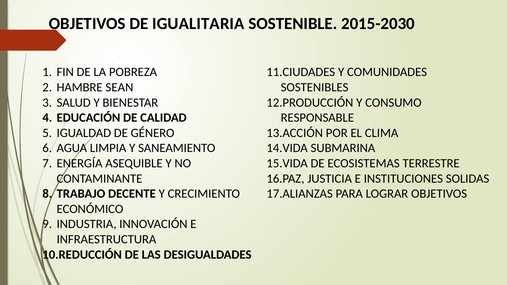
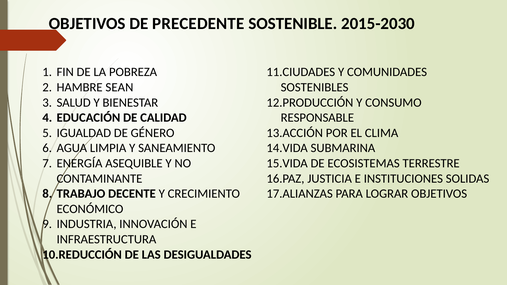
IGUALITARIA: IGUALITARIA -> PRECEDENTE (198, 23)
